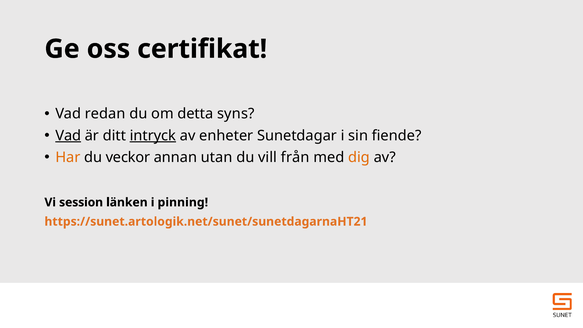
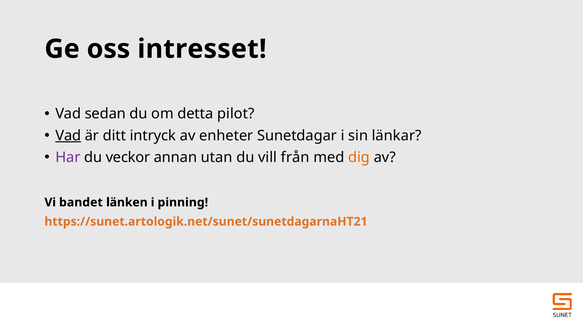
certifikat: certifikat -> intresset (202, 49)
redan: redan -> sedan (105, 114)
syns: syns -> pilot (236, 114)
intryck underline: present -> none (153, 136)
fiende: fiende -> länkar (397, 136)
Har colour: orange -> purple (68, 157)
session: session -> bandet (81, 202)
